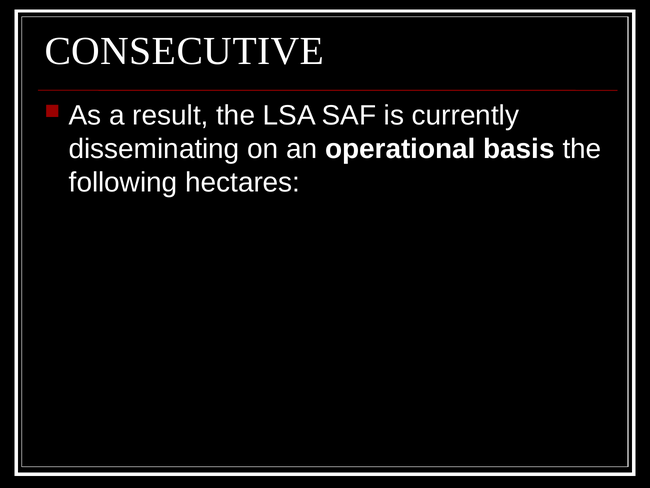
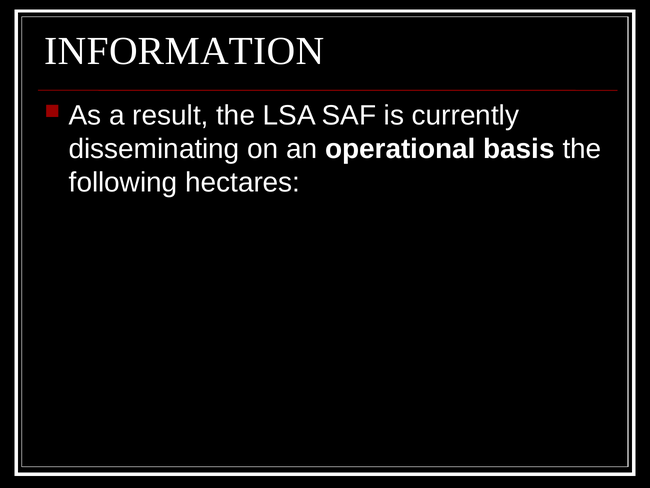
CONSECUTIVE: CONSECUTIVE -> INFORMATION (184, 51)
